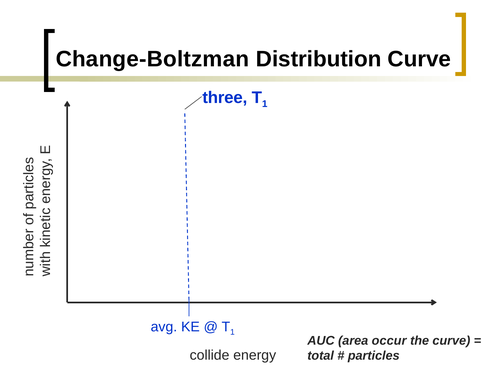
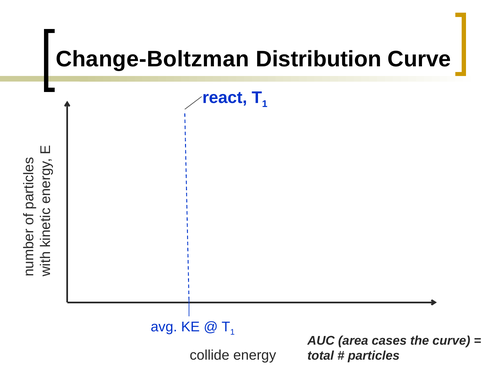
three: three -> react (225, 97)
occur: occur -> cases (389, 341)
